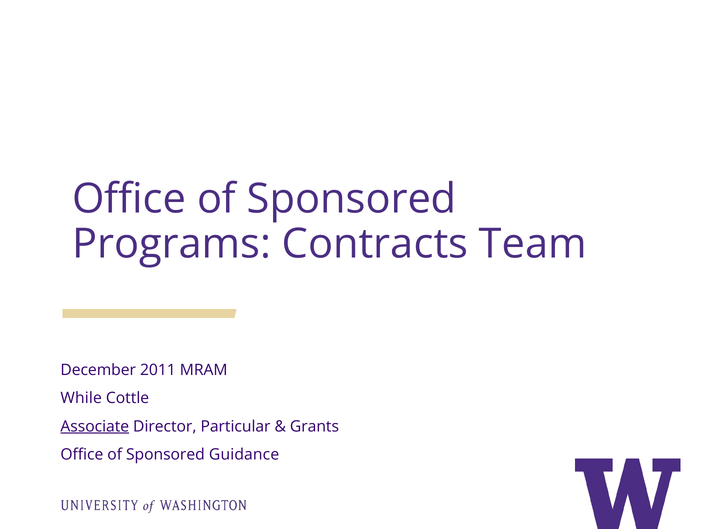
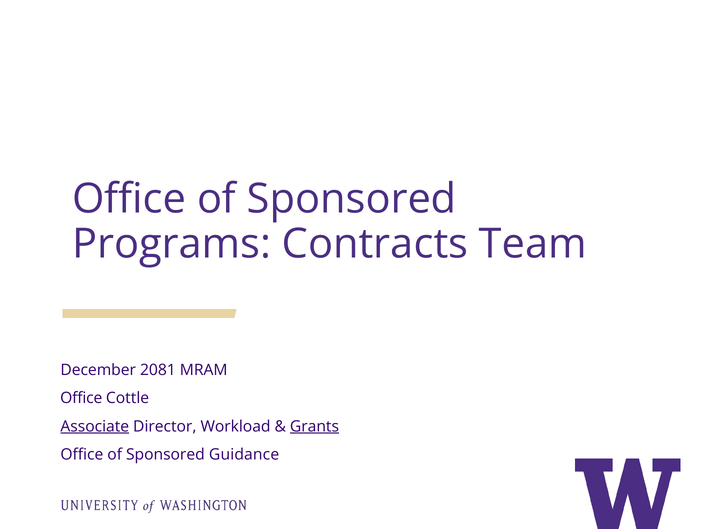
2011: 2011 -> 2081 (158, 370)
While: While -> Office (81, 399)
Particular: Particular -> Workload (236, 427)
Grants underline: none -> present (314, 427)
